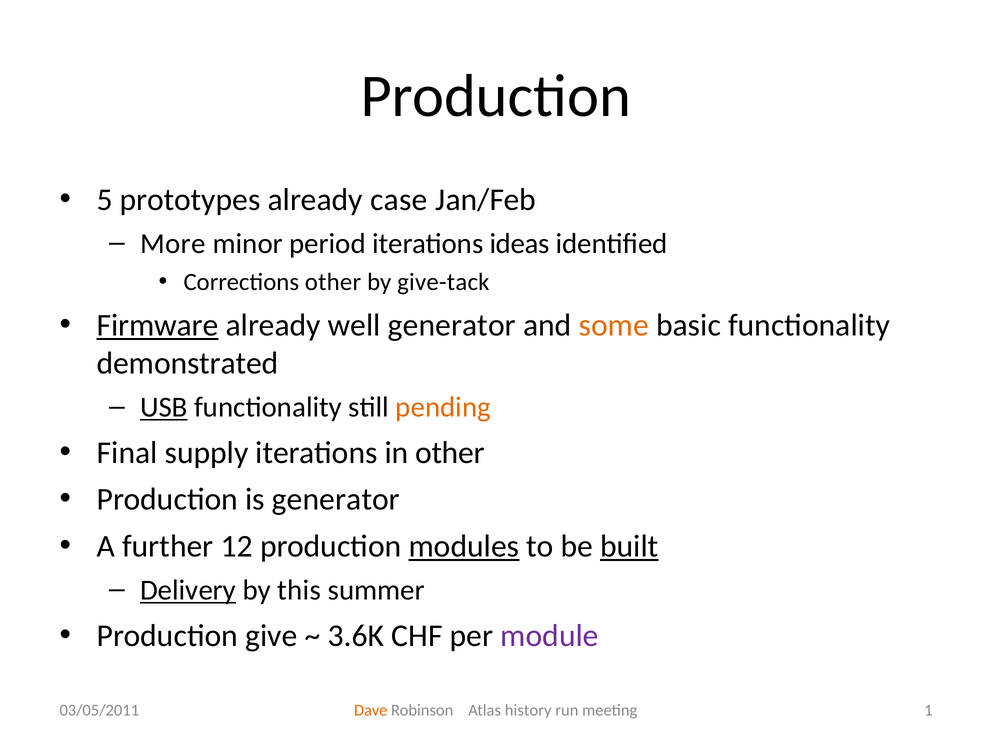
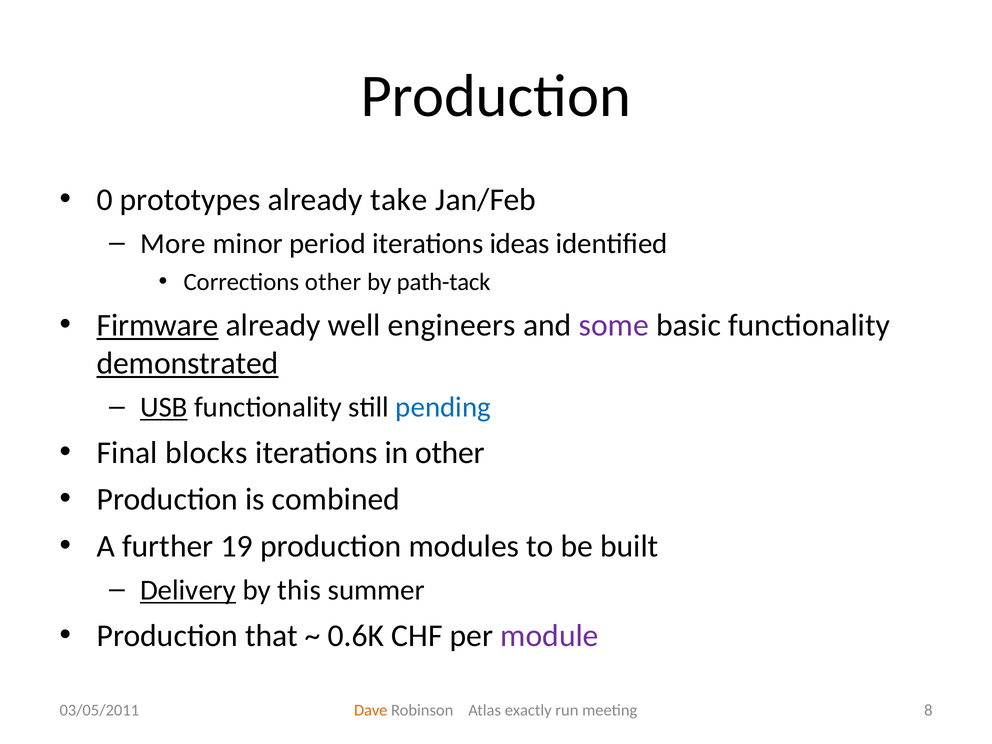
5: 5 -> 0 (105, 200)
case: case -> take (399, 200)
give-tack: give-tack -> path-tack (444, 282)
well generator: generator -> engineers (452, 325)
some colour: orange -> purple (614, 325)
demonstrated underline: none -> present (188, 363)
pending colour: orange -> blue (443, 407)
supply: supply -> blocks (206, 453)
is generator: generator -> combined (336, 500)
12: 12 -> 19 (237, 546)
modules underline: present -> none (464, 546)
built underline: present -> none (629, 546)
give: give -> that (271, 636)
3.6K: 3.6K -> 0.6K (356, 636)
history: history -> exactly (528, 711)
1: 1 -> 8 (928, 710)
